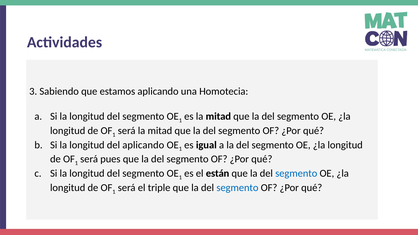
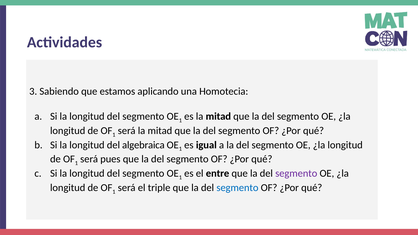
del aplicando: aplicando -> algebraica (143, 145)
están: están -> entre (218, 174)
segmento colour: blue -> purple (296, 174)
